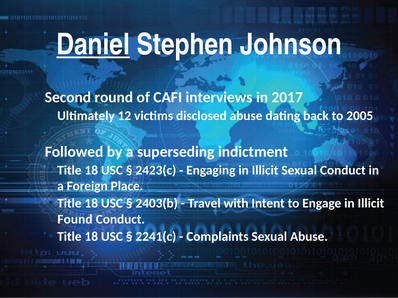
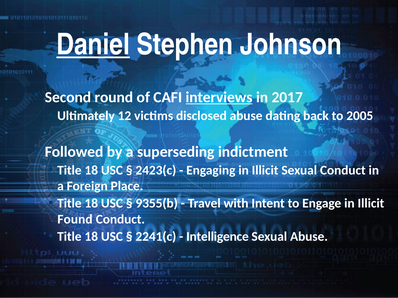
interviews underline: none -> present (219, 97)
2403(b: 2403(b -> 9355(b (157, 204)
Complaints: Complaints -> Intelligence (217, 237)
